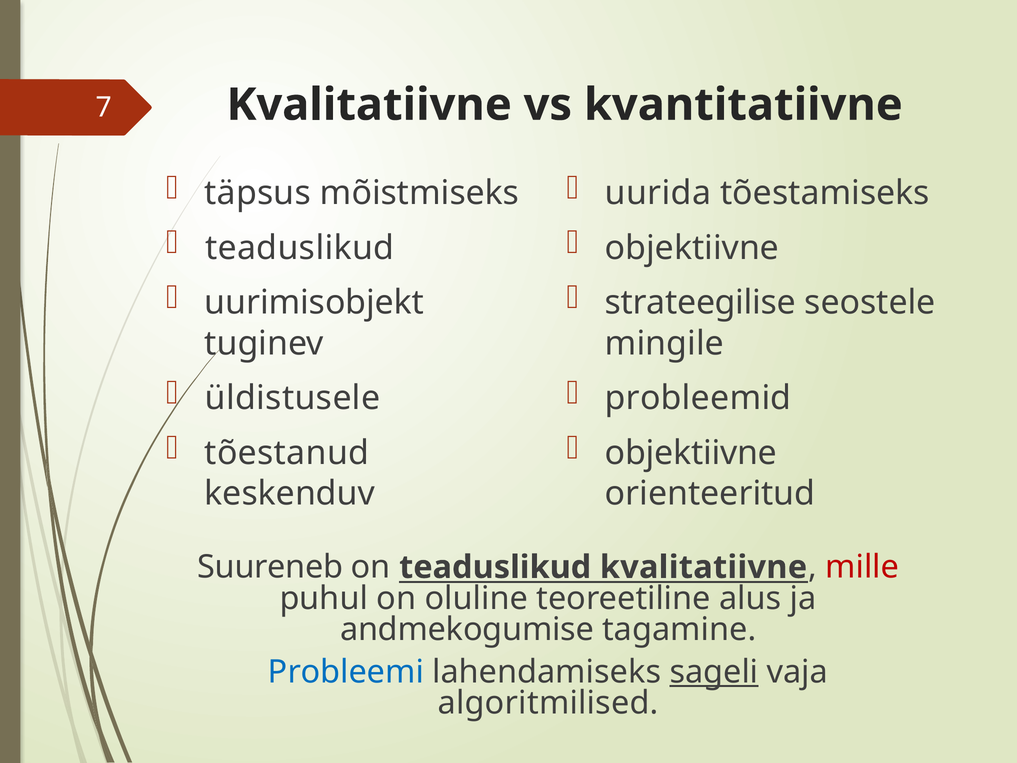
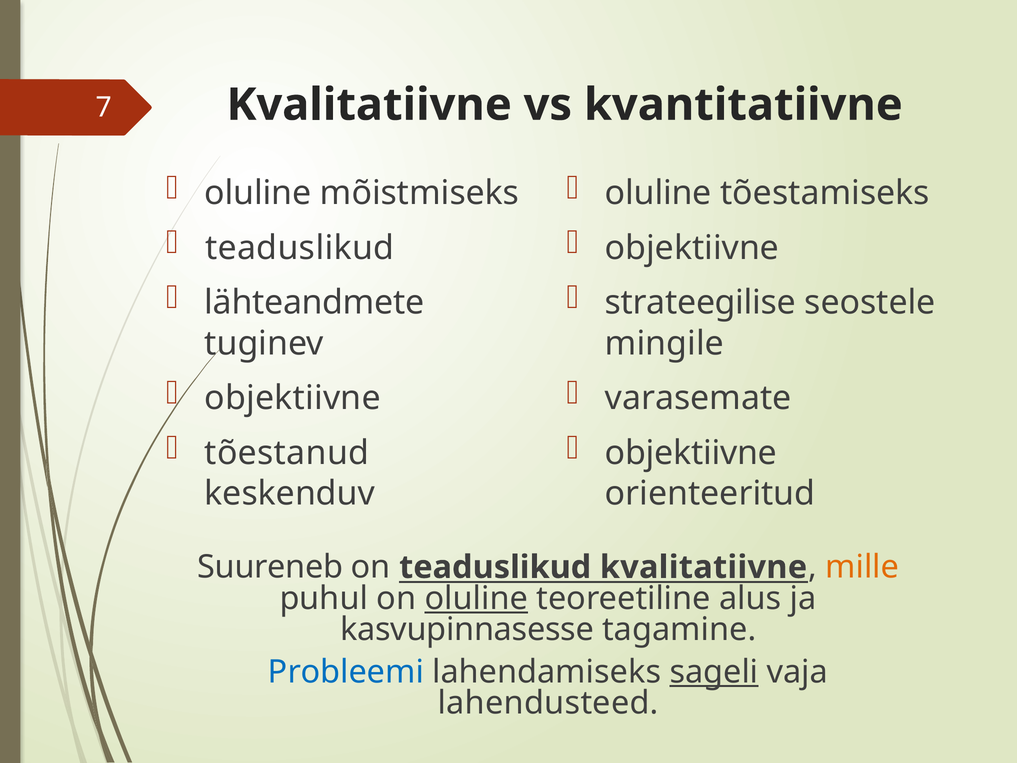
täpsus: täpsus -> oluline (258, 193)
uurida: uurida -> oluline (658, 193)
uurimisobjekt: uurimisobjekt -> lähteandmete (314, 303)
üldistusele: üldistusele -> objektiivne (293, 398)
probleemid: probleemid -> varasemate (698, 398)
mille colour: red -> orange (862, 567)
oluline underline: none -> present (476, 598)
andmekogumise: andmekogumise -> kasvupinnasesse (467, 629)
algoritmilised: algoritmilised -> lahendusteed (548, 703)
